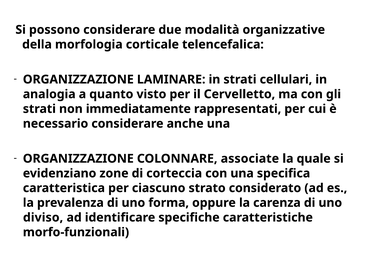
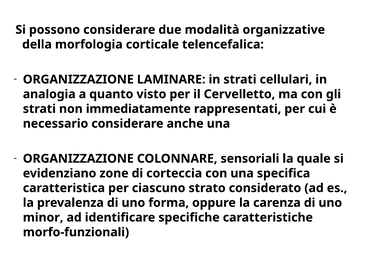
associate: associate -> sensoriali (250, 159)
diviso: diviso -> minor (43, 217)
